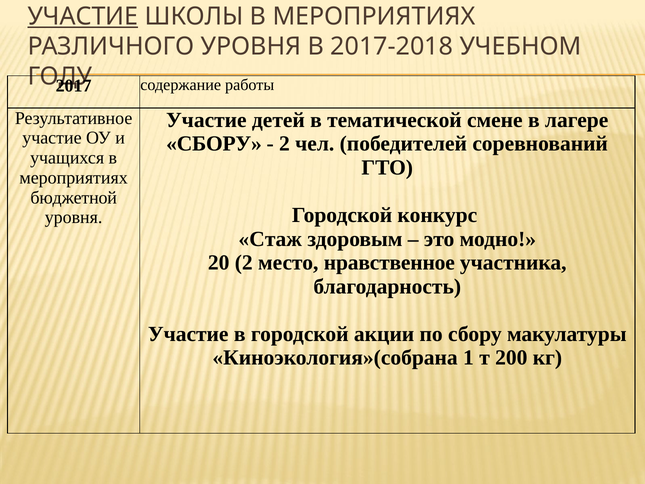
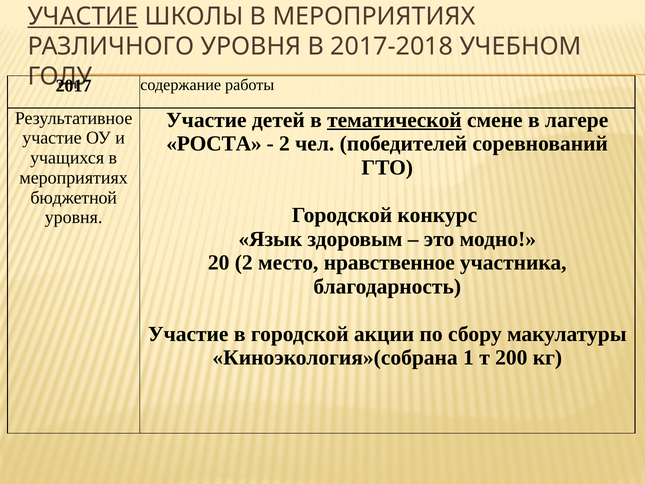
тематической underline: none -> present (394, 120)
СБОРУ: СБОРУ -> РОСТА (214, 144)
Стаж: Стаж -> Язык (270, 239)
